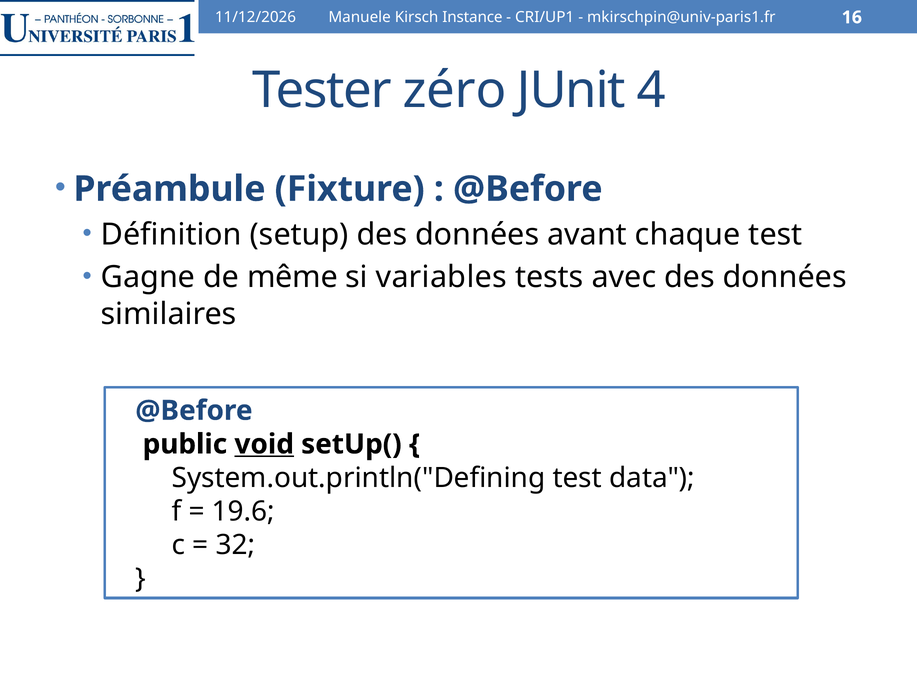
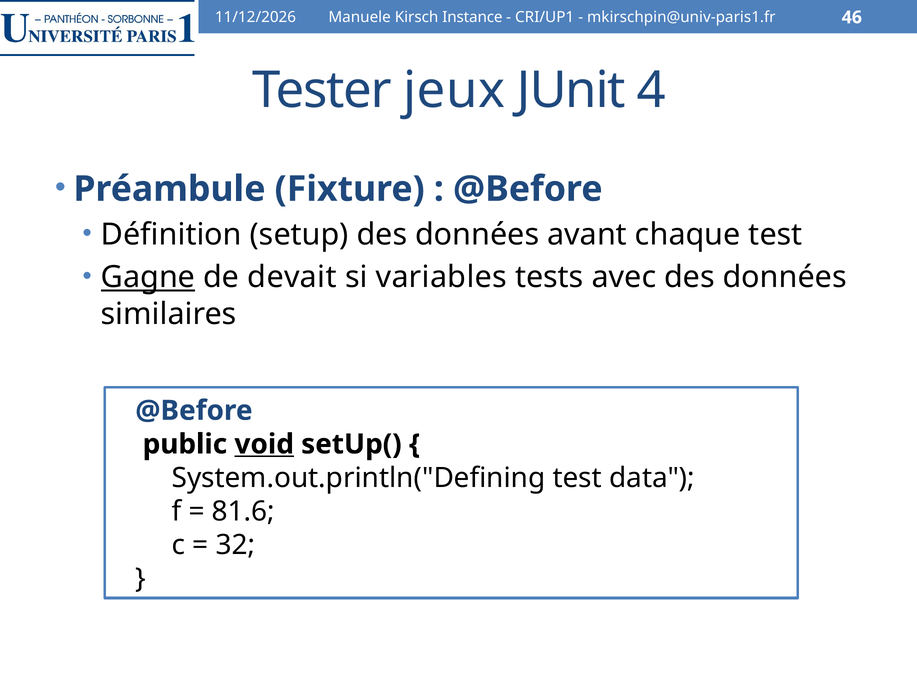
16: 16 -> 46 (852, 17)
zéro: zéro -> jeux (454, 90)
Gagne underline: none -> present (148, 277)
même: même -> devait (292, 277)
19.6: 19.6 -> 81.6 (243, 511)
